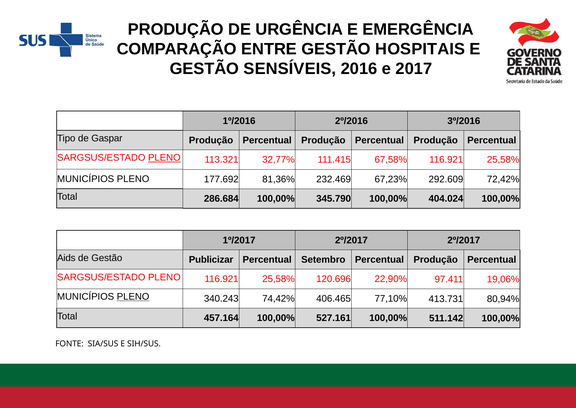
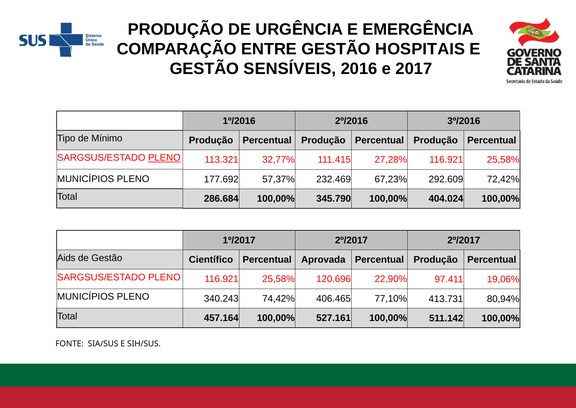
Gaspar: Gaspar -> Mínimo (107, 138)
67,58%: 67,58% -> 27,28% (391, 160)
81,36%: 81,36% -> 57,37% (279, 179)
Publicizar: Publicizar -> Científico (211, 259)
Setembro: Setembro -> Aprovada (323, 259)
PLENO underline: present -> none (133, 296)
